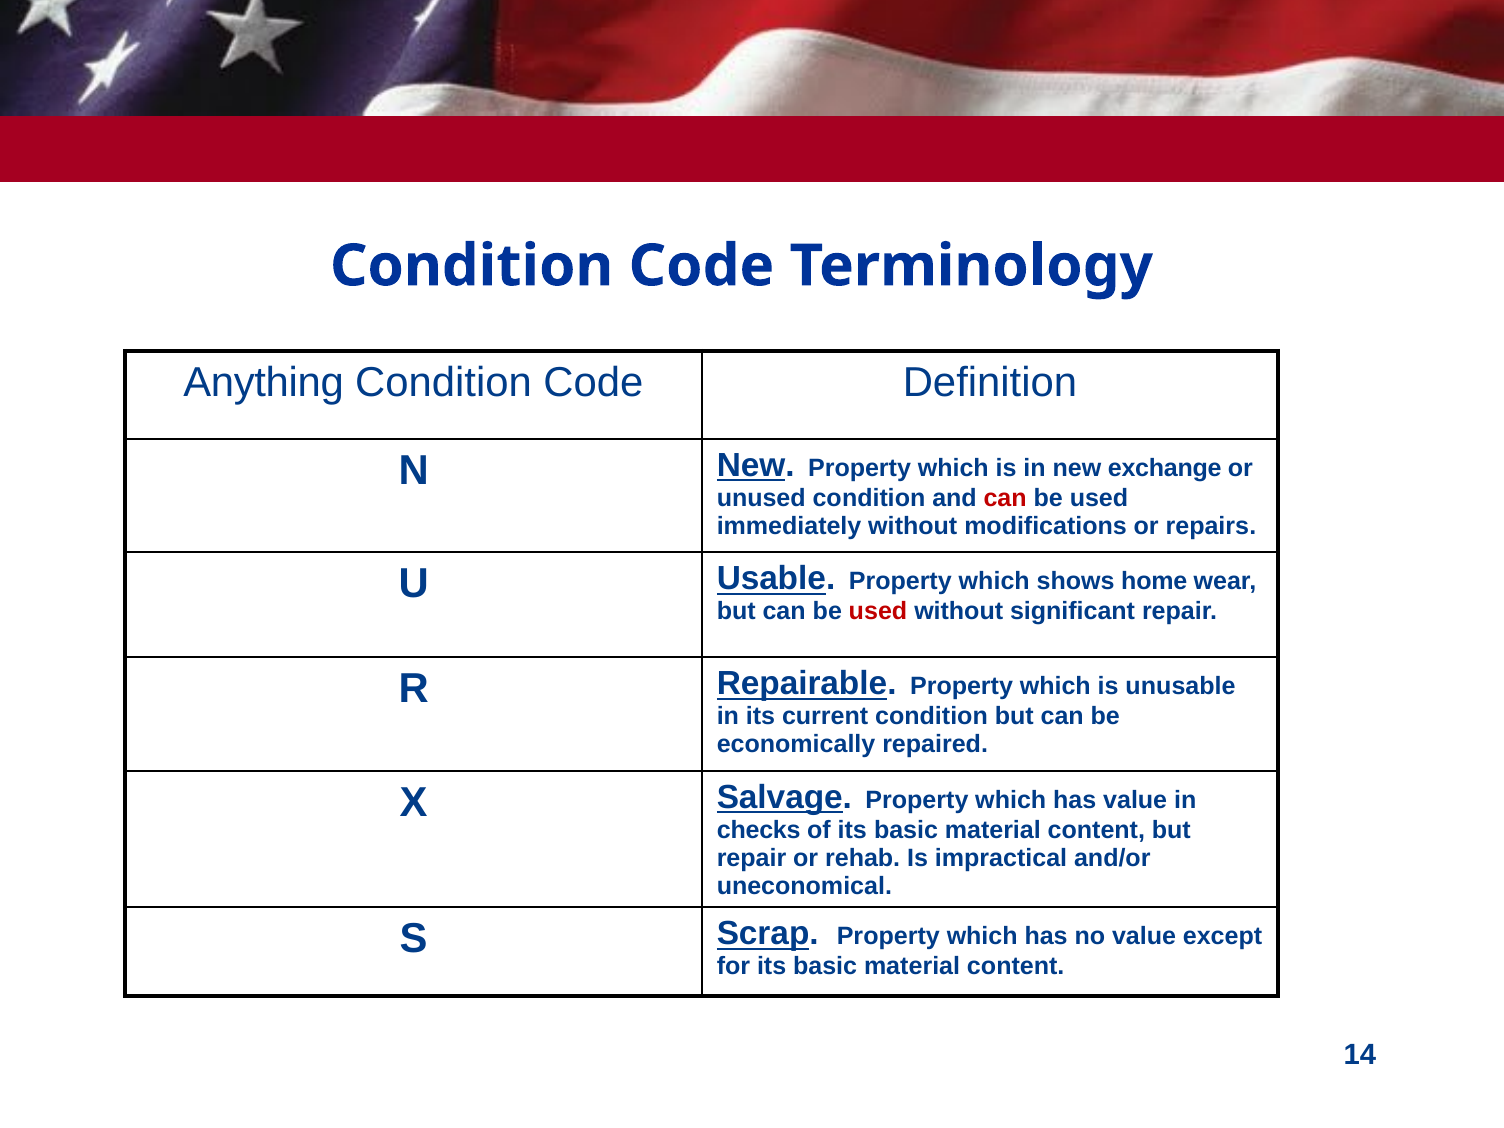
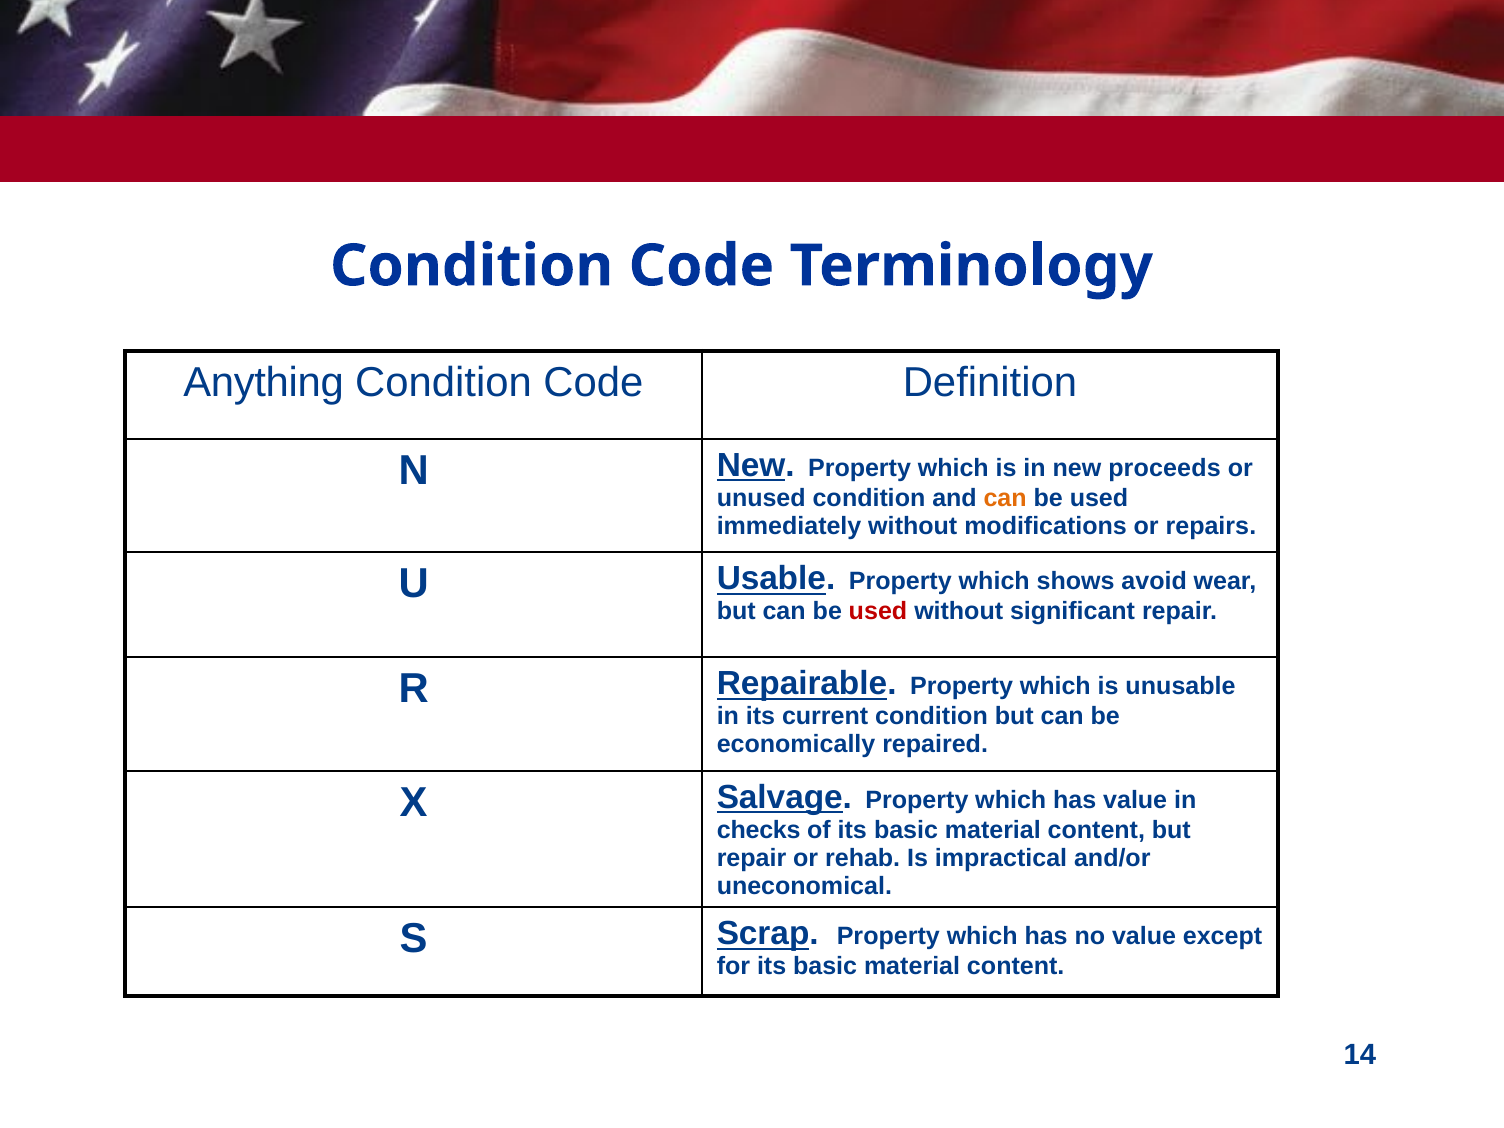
exchange: exchange -> proceeds (1164, 468)
can colour: red -> orange (1005, 498)
home: home -> avoid (1154, 582)
